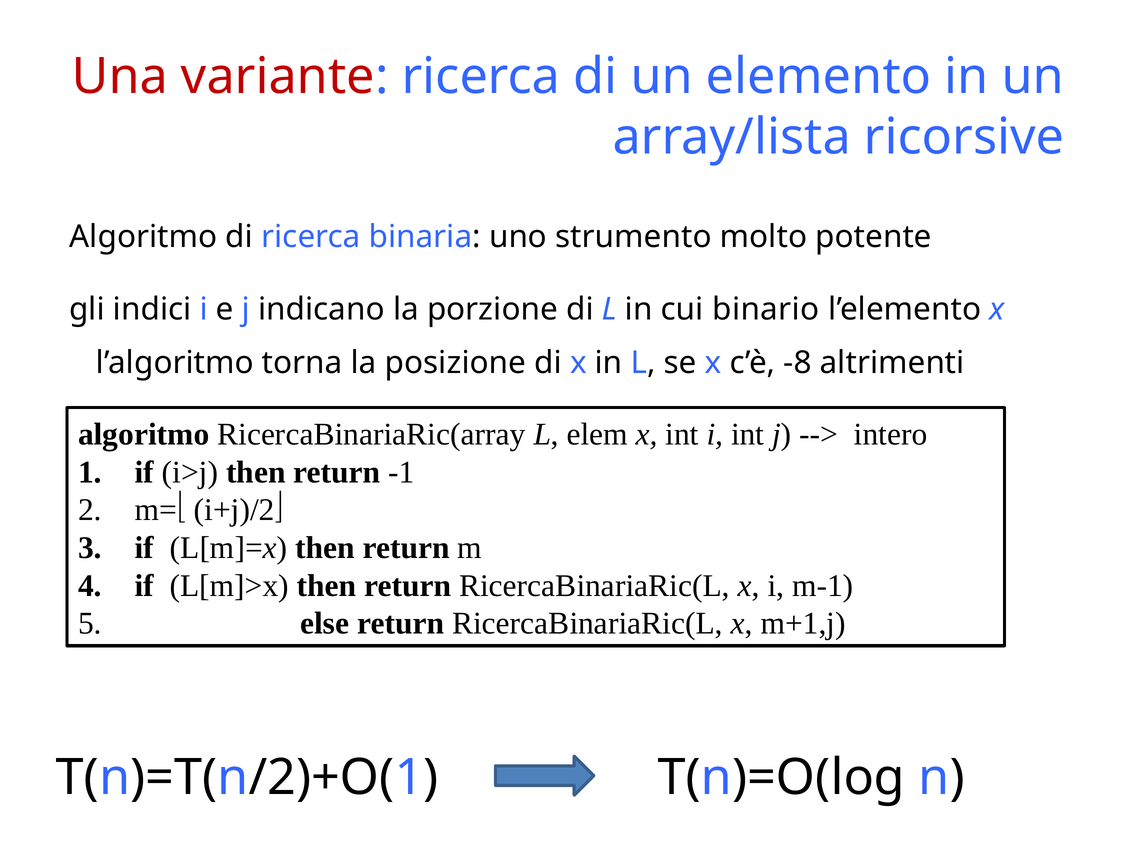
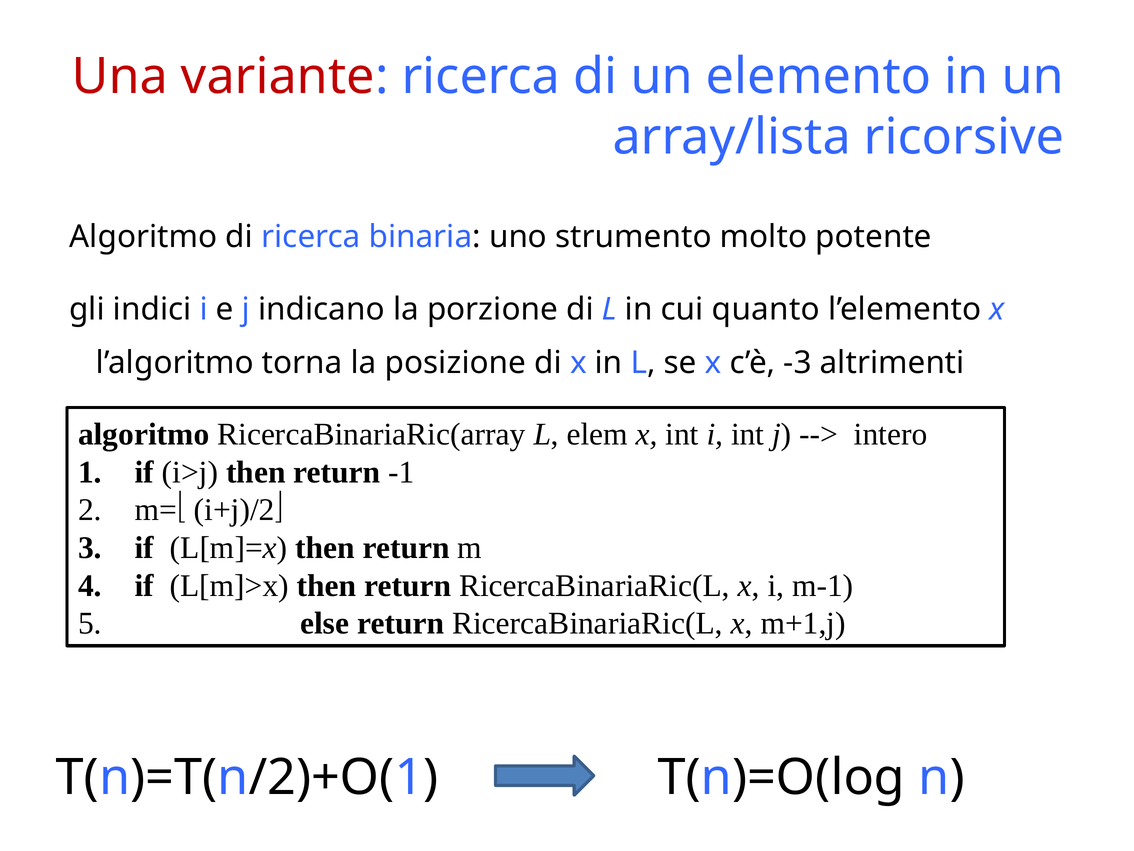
binario: binario -> quanto (766, 309)
-8: -8 -> -3 (798, 363)
